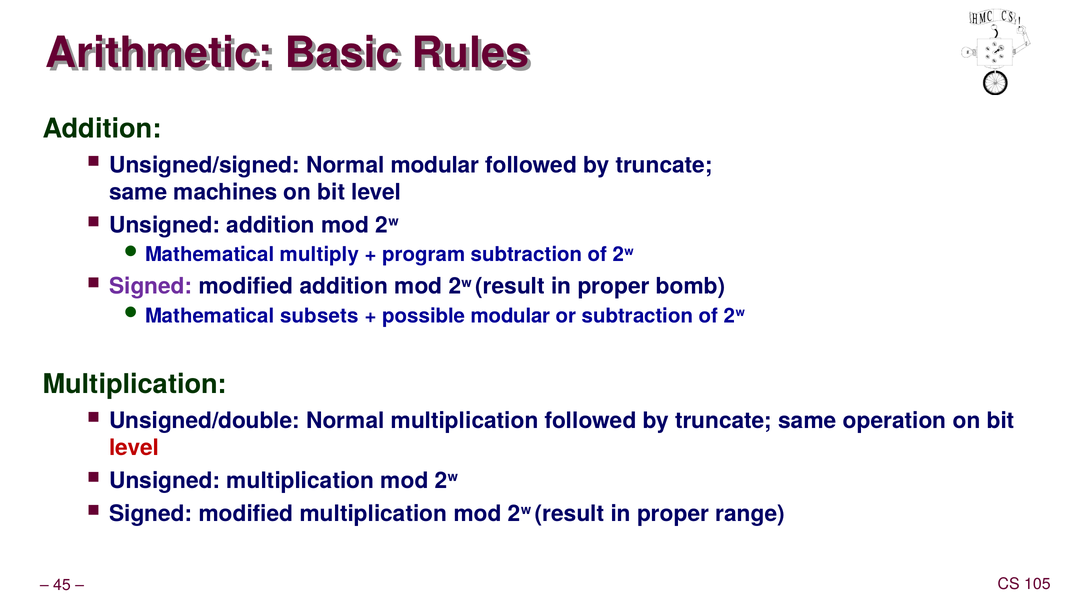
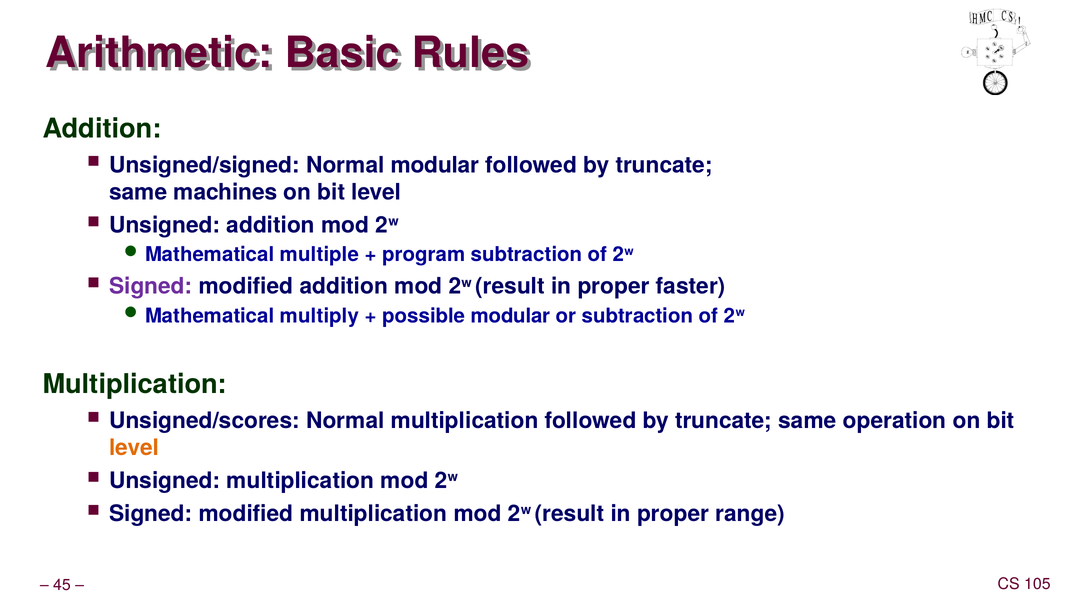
multiply: multiply -> multiple (319, 254)
bomb: bomb -> faster (691, 286)
subsets: subsets -> multiply (319, 316)
Unsigned/double: Unsigned/double -> Unsigned/scores (204, 420)
level colour: red -> orange (134, 447)
